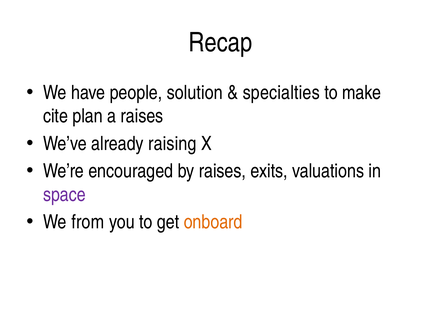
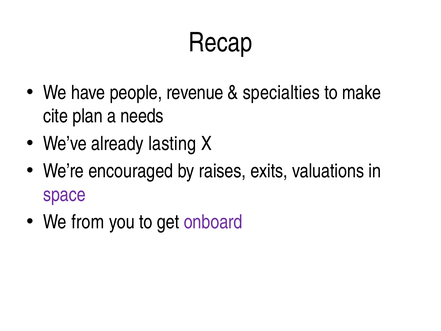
solution: solution -> revenue (195, 93)
a raises: raises -> needs (142, 116)
raising: raising -> lasting (172, 143)
onboard colour: orange -> purple (213, 222)
